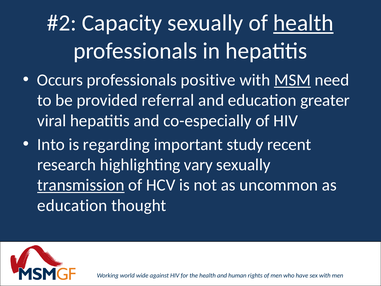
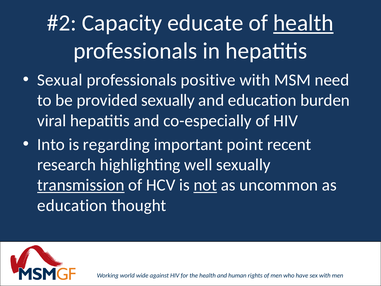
Capacity sexually: sexually -> educate (205, 23)
Occurs: Occurs -> Sexual (60, 80)
MSM underline: present -> none (292, 80)
provided referral: referral -> sexually (168, 100)
greater: greater -> burden (325, 100)
study: study -> point (245, 144)
vary: vary -> well (198, 165)
not underline: none -> present (205, 185)
